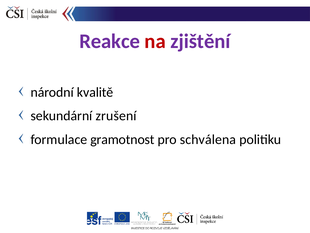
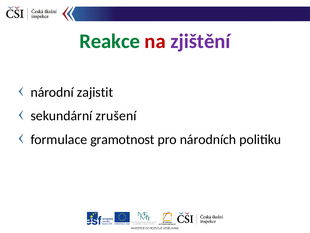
Reakce colour: purple -> green (110, 41)
kvalitě: kvalitě -> zajistit (95, 92)
schválena: schválena -> národních (208, 139)
